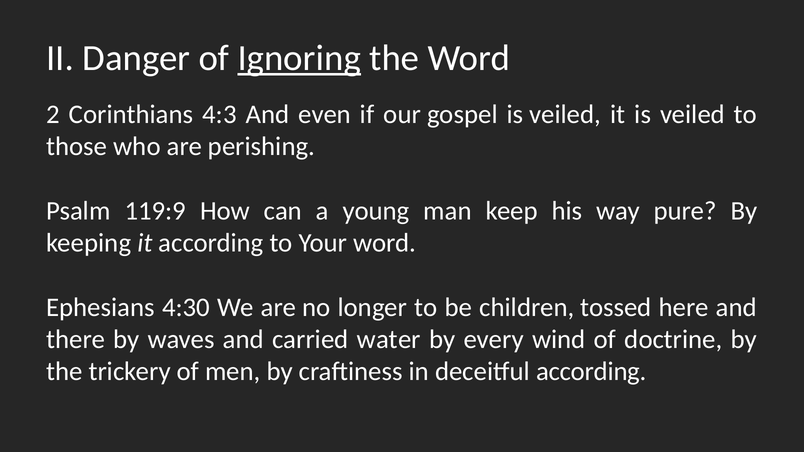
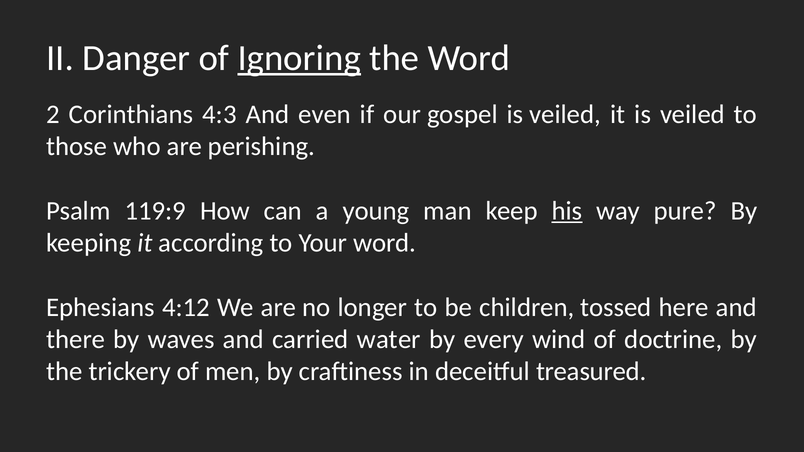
his underline: none -> present (567, 211)
4:30: 4:30 -> 4:12 (186, 307)
deceitful according: according -> treasured (591, 372)
